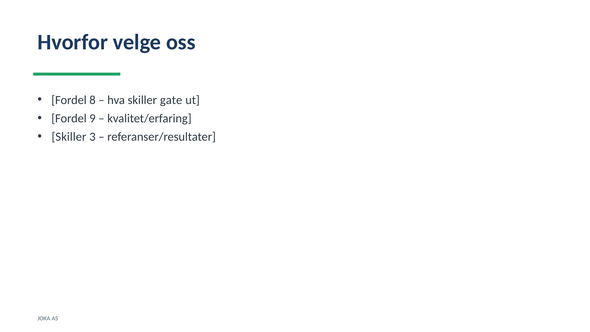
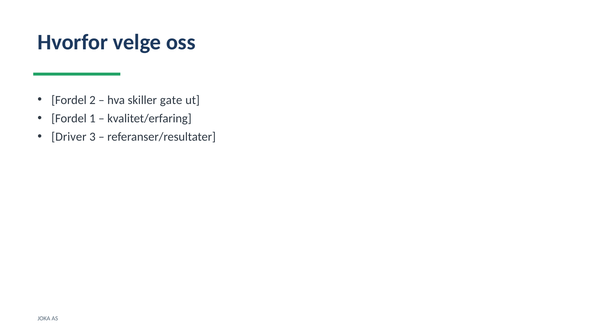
8: 8 -> 2 (93, 100)
9: 9 -> 1 (93, 118)
Skiller: Skiller -> Driver (69, 137)
